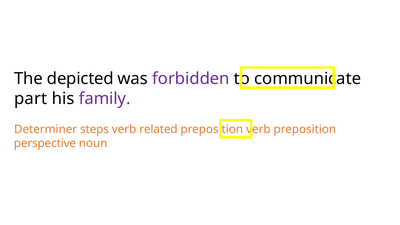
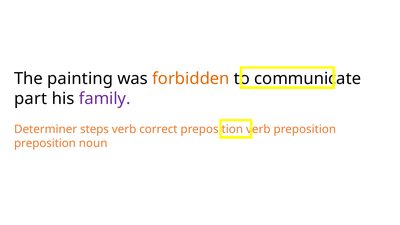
depicted: depicted -> painting (80, 79)
forbidden colour: purple -> orange (191, 79)
related: related -> correct (158, 129)
perspective: perspective -> preposition (45, 143)
